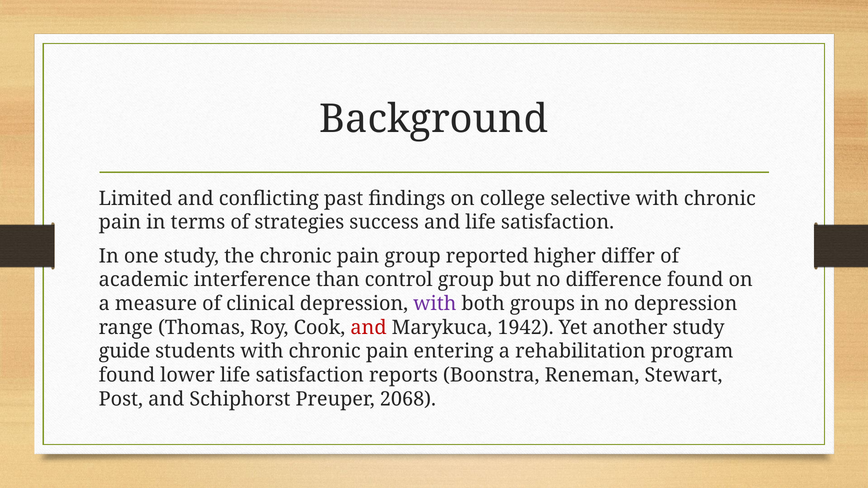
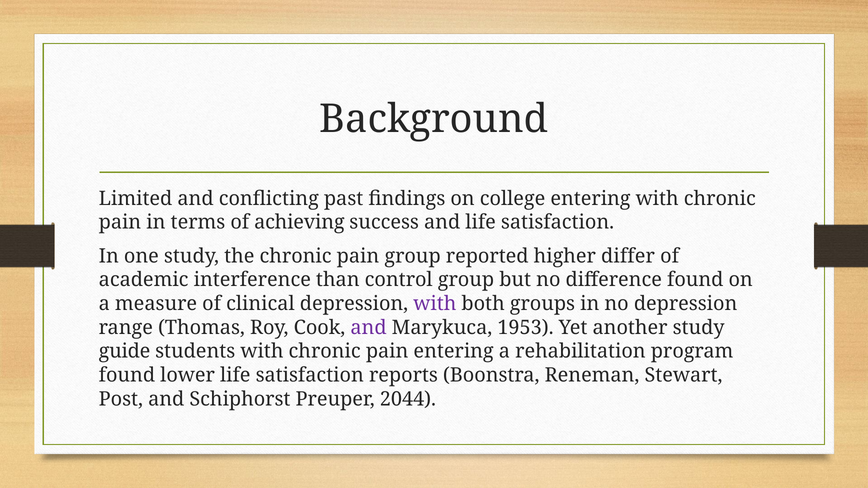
college selective: selective -> entering (591, 199)
strategies: strategies -> achieving (299, 222)
and colour: red -> purple (369, 328)
1942: 1942 -> 1953 (526, 328)
2068: 2068 -> 2044 (408, 399)
